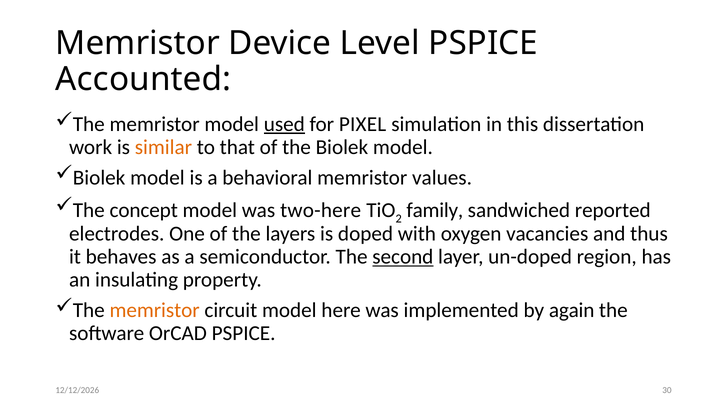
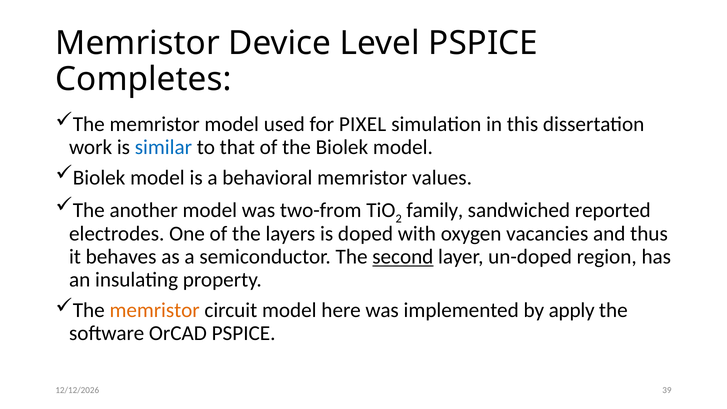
Accounted: Accounted -> Completes (143, 79)
used underline: present -> none (284, 124)
similar colour: orange -> blue (163, 147)
concept: concept -> another (144, 210)
two-here: two-here -> two-from (321, 210)
again: again -> apply (572, 310)
30: 30 -> 39 (667, 390)
